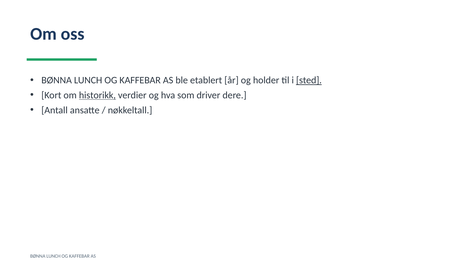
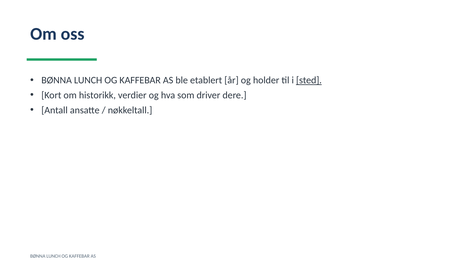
historikk underline: present -> none (97, 95)
